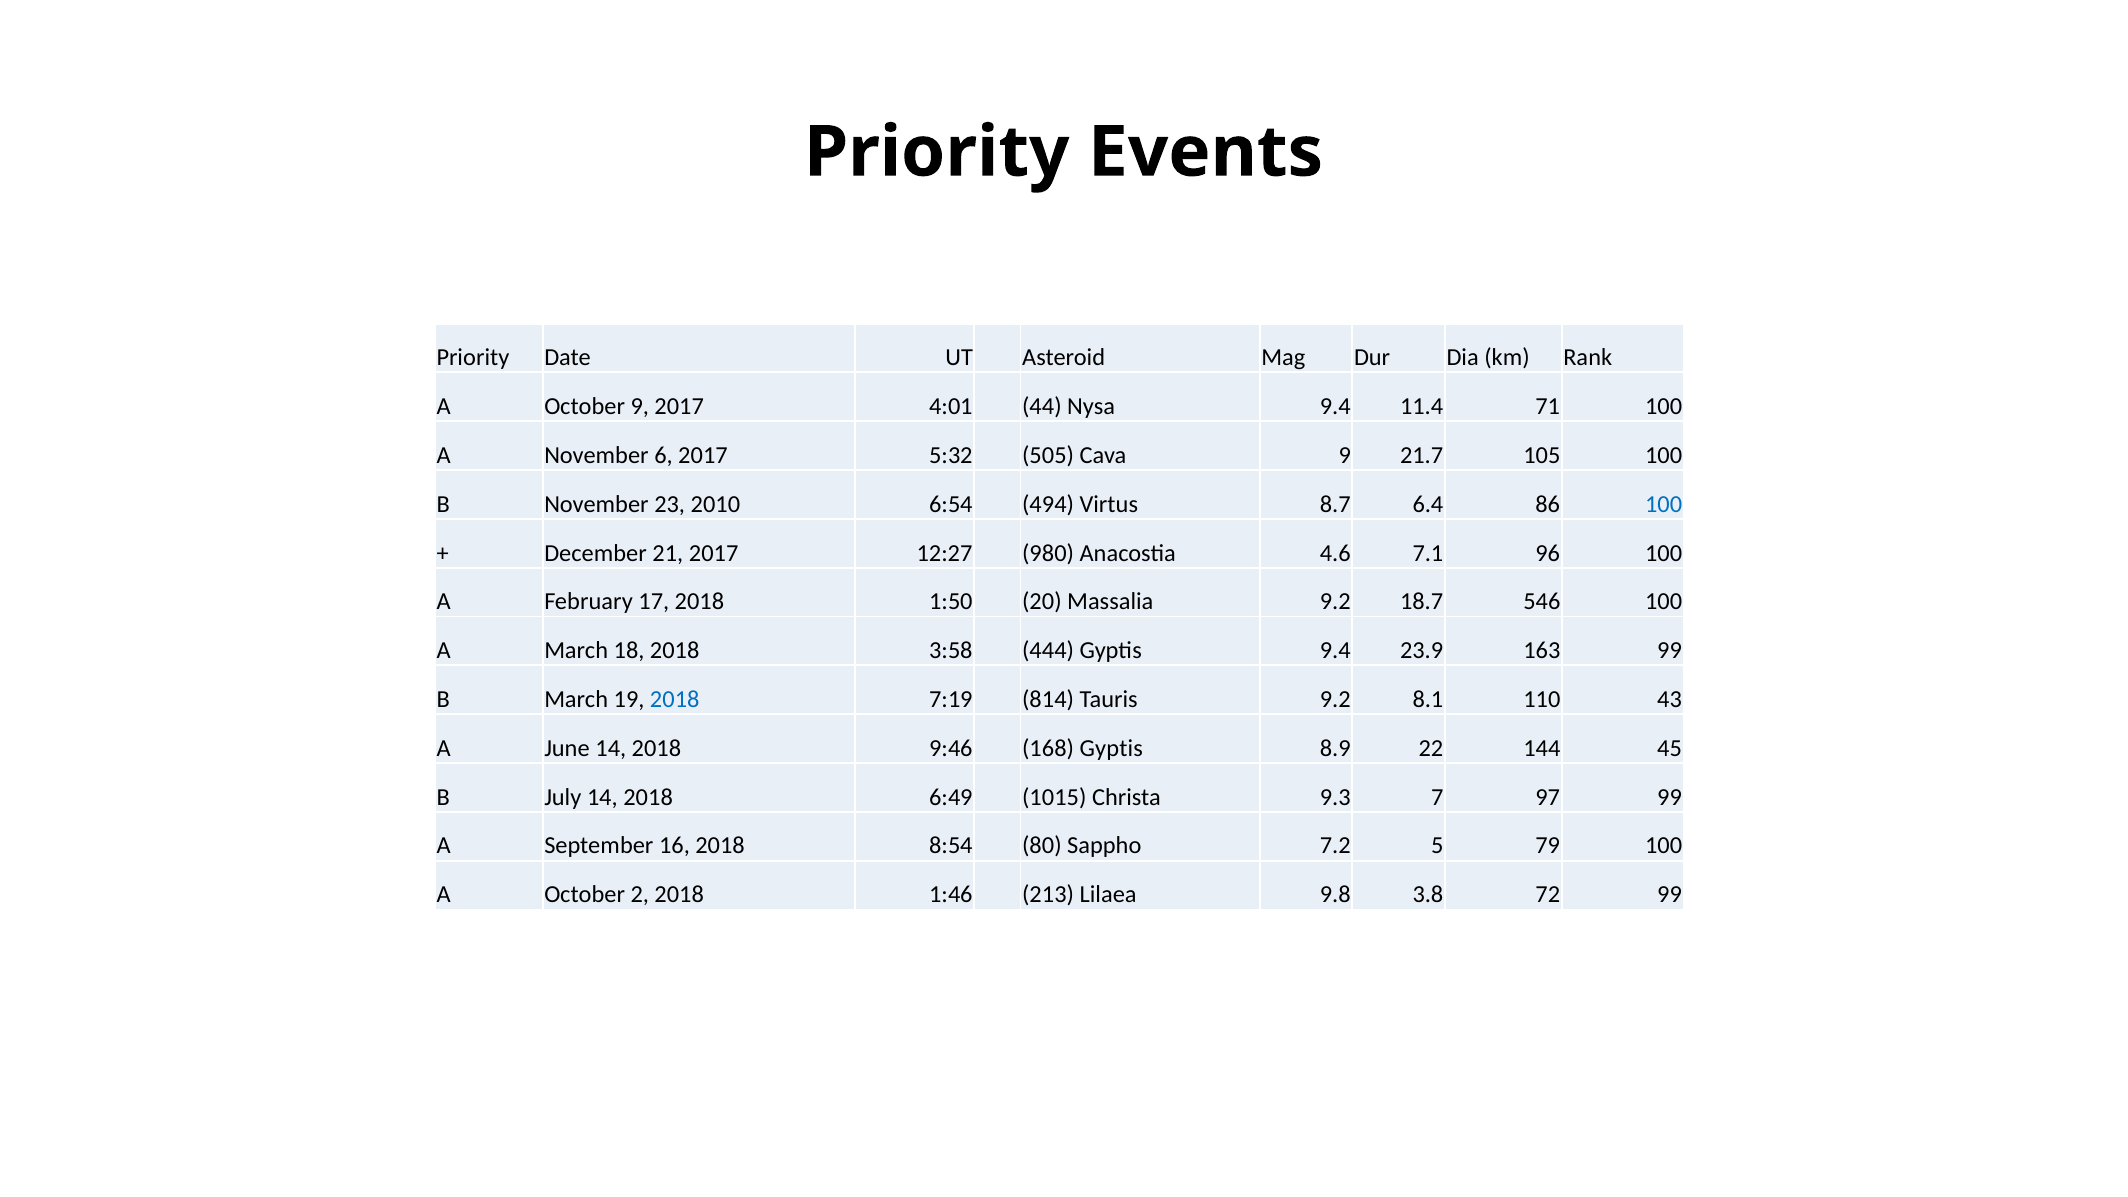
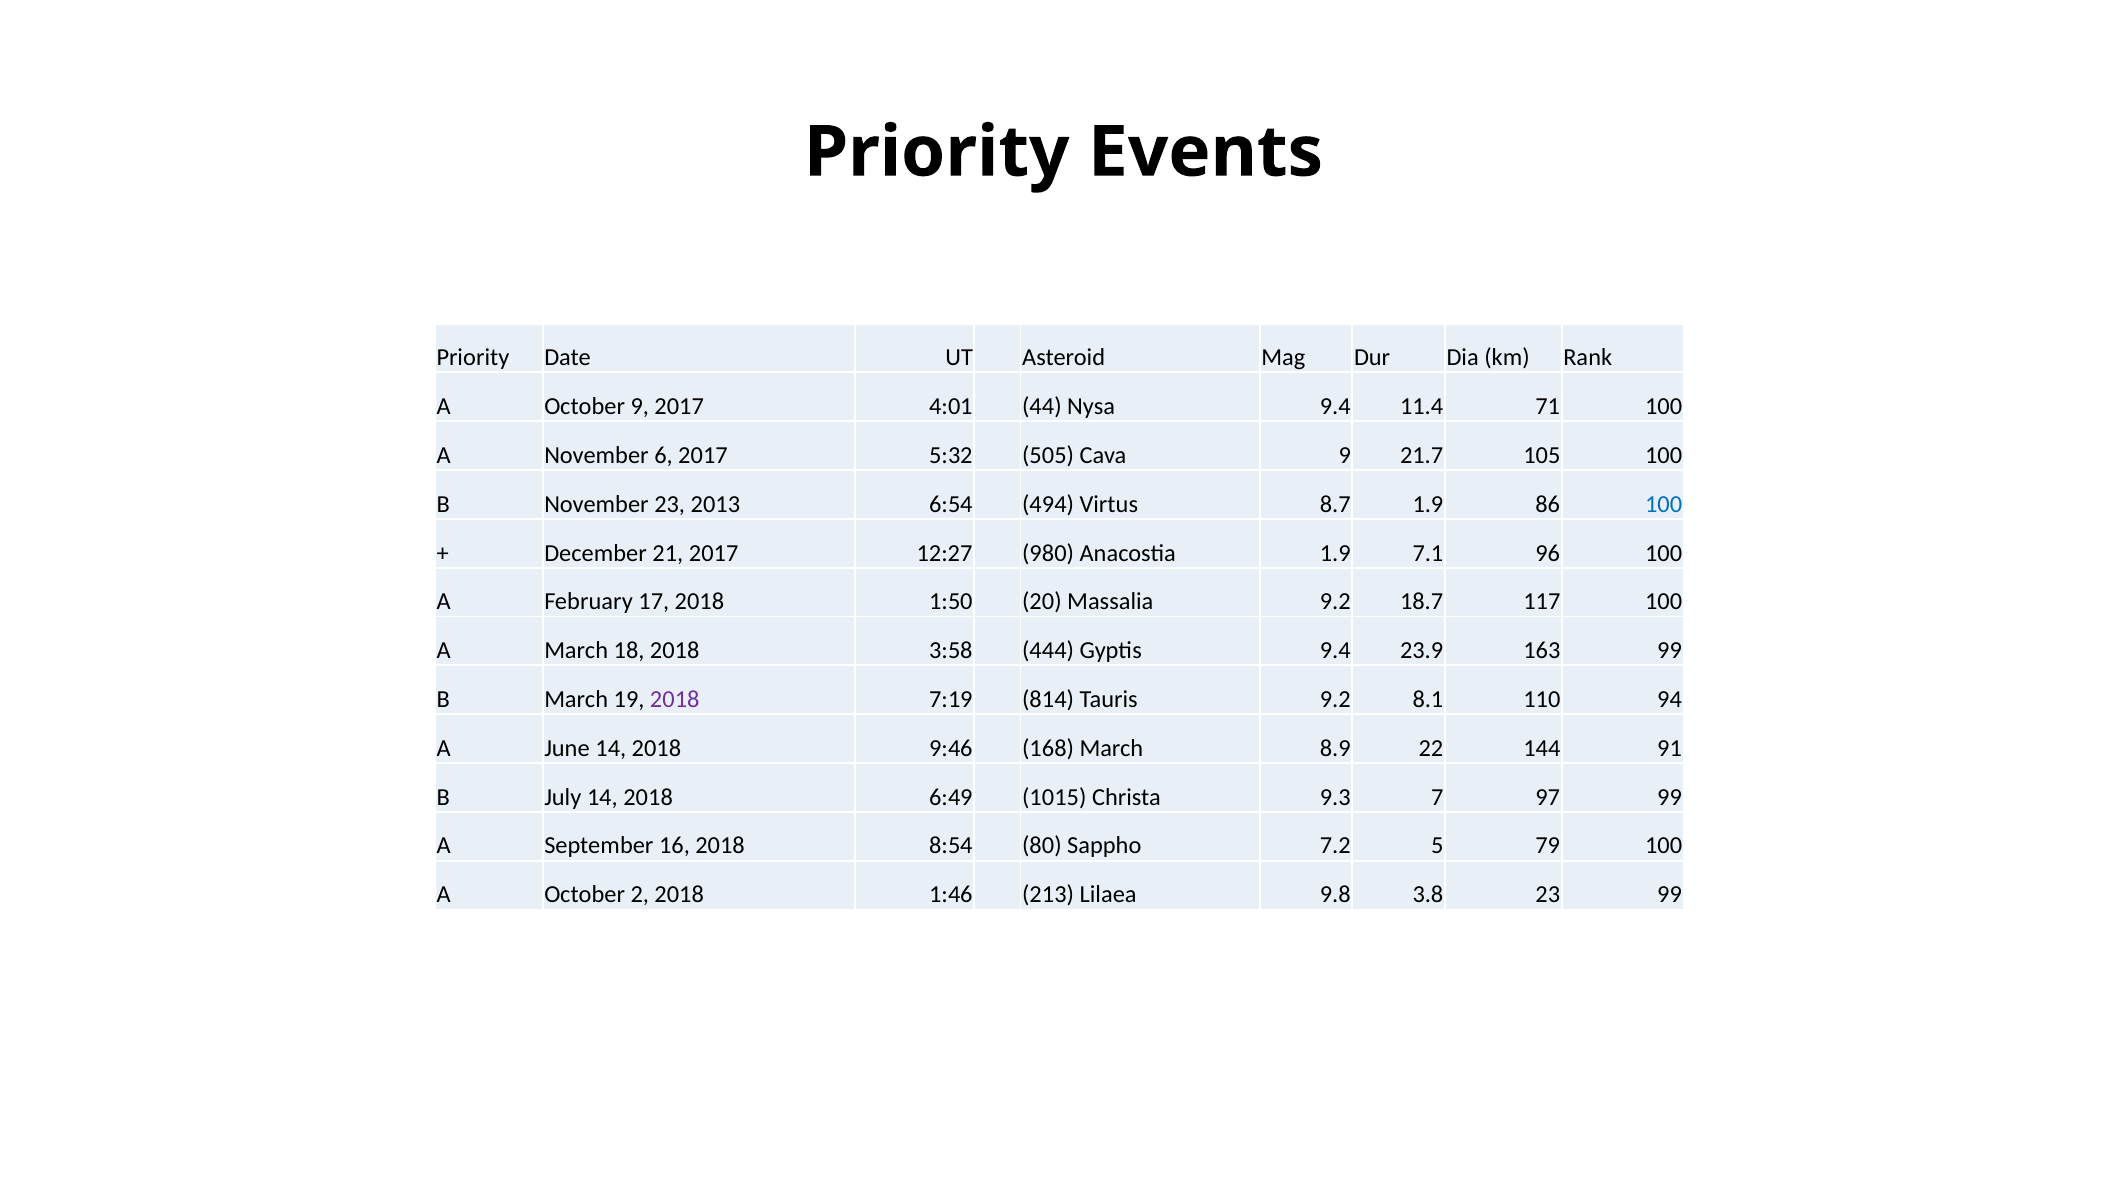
2010: 2010 -> 2013 (715, 504)
8.7 6.4: 6.4 -> 1.9 (1428, 504)
Anacostia 4.6: 4.6 -> 1.9 (1335, 553)
546: 546 -> 117 (1542, 602)
2018 colour: blue -> purple (675, 699)
43: 43 -> 94 (1670, 699)
168 Gyptis: Gyptis -> March (1111, 748)
45: 45 -> 91 (1670, 748)
3.8 72: 72 -> 23 (1548, 895)
